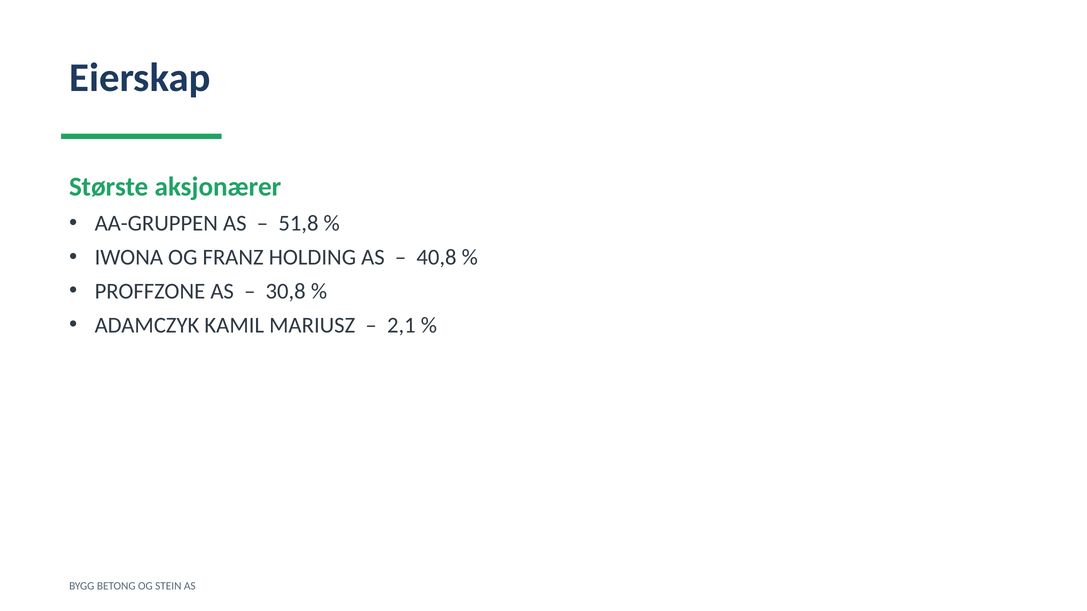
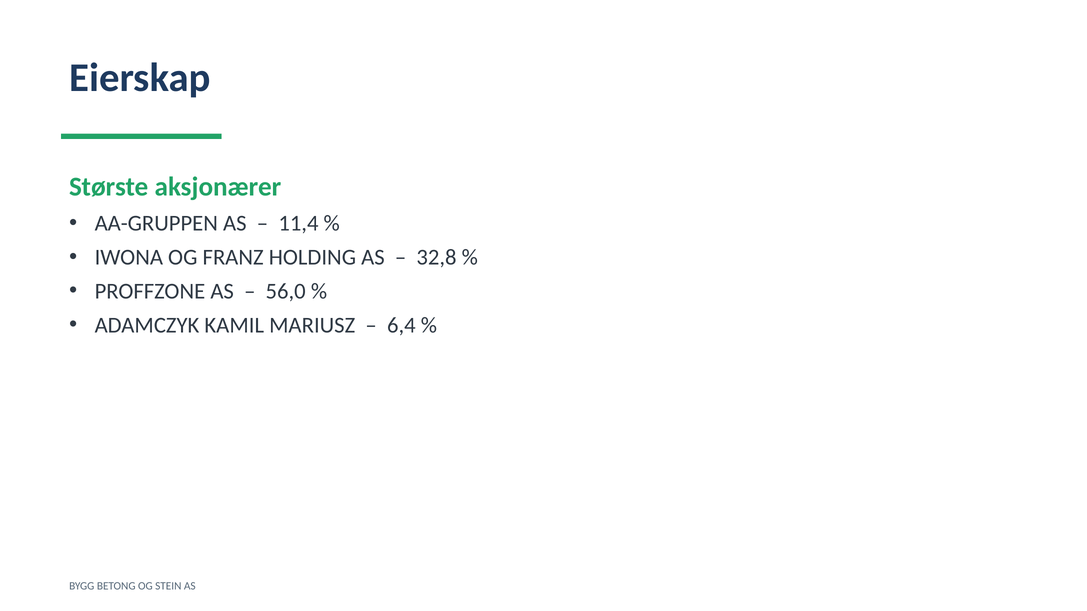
51,8: 51,8 -> 11,4 (298, 224)
40,8: 40,8 -> 32,8 (437, 258)
30,8: 30,8 -> 56,0 (286, 291)
2,1: 2,1 -> 6,4 (401, 325)
